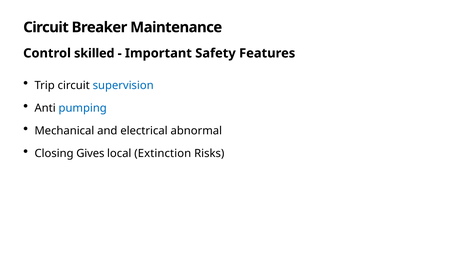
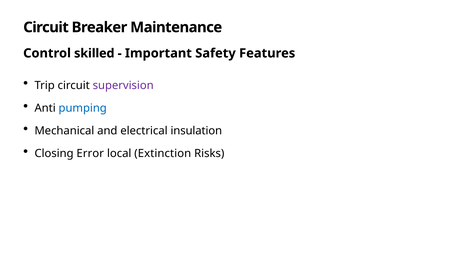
supervision colour: blue -> purple (123, 86)
abnormal: abnormal -> insulation (196, 131)
Gives: Gives -> Error (90, 154)
